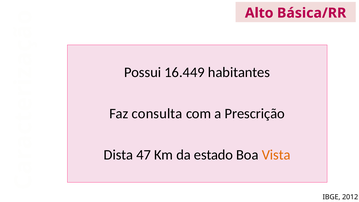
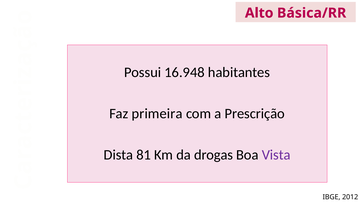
16.449: 16.449 -> 16.948 (185, 72)
consulta: consulta -> primeira (157, 114)
47: 47 -> 81 (144, 155)
estado: estado -> drogas (214, 155)
Vista colour: orange -> purple (276, 155)
